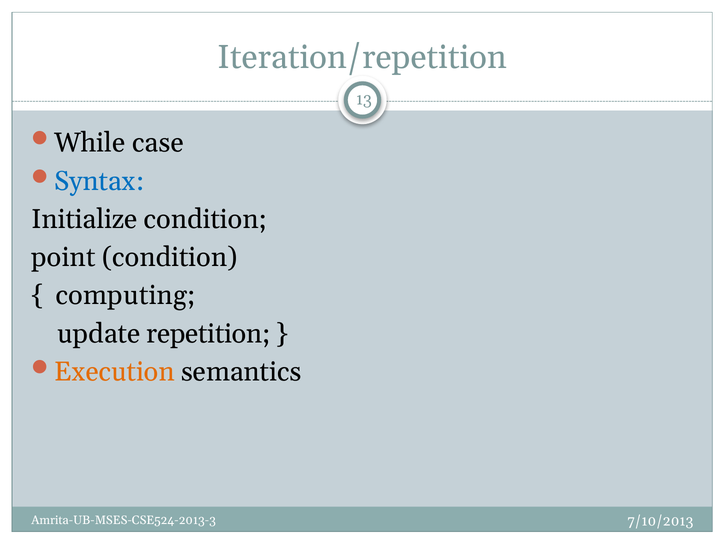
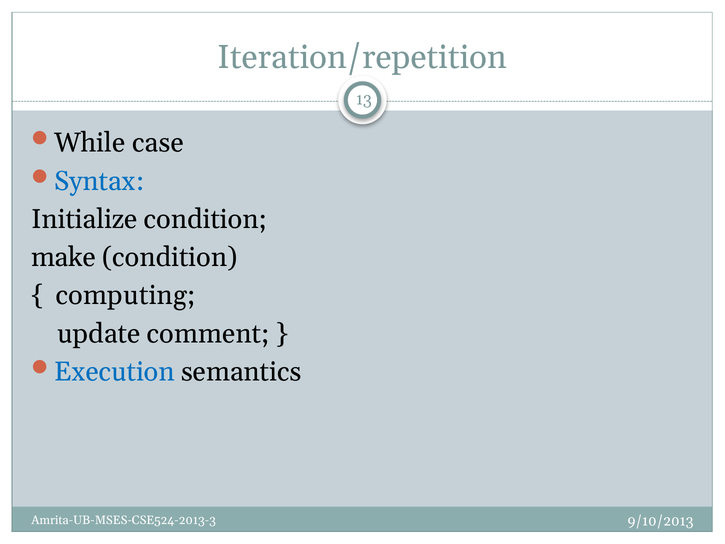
point: point -> make (63, 257)
repetition: repetition -> comment (208, 333)
Execution colour: orange -> blue (114, 372)
7/10/2013: 7/10/2013 -> 9/10/2013 (661, 521)
